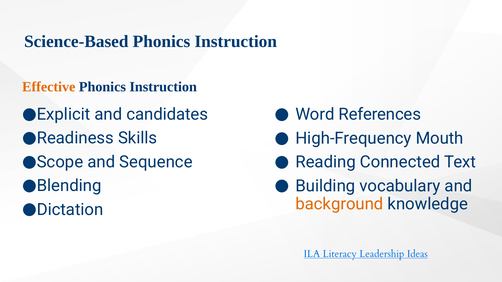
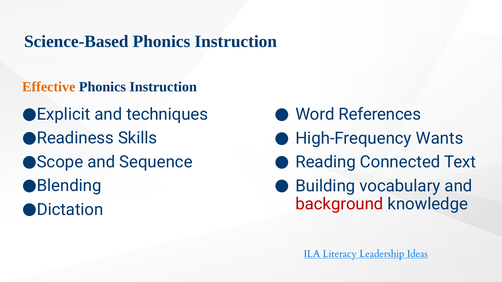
candidates: candidates -> techniques (167, 114)
Mouth: Mouth -> Wants (440, 138)
background colour: orange -> red (339, 204)
